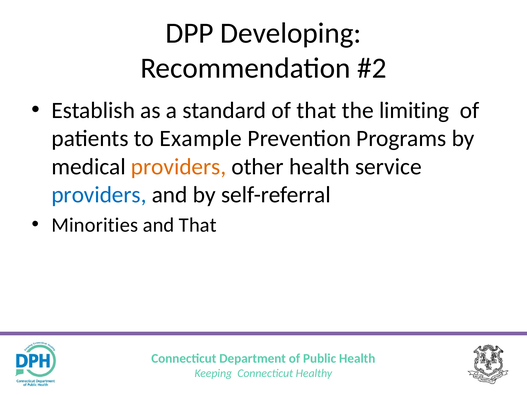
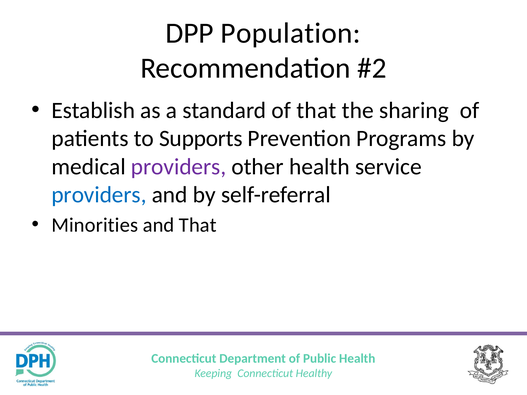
Developing: Developing -> Population (291, 33)
limiting: limiting -> sharing (414, 111)
Example: Example -> Supports (201, 139)
providers colour: orange -> purple (179, 167)
